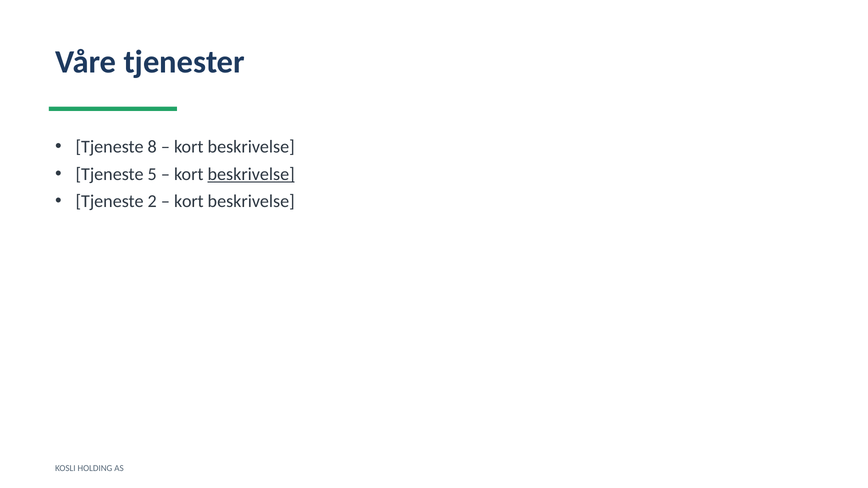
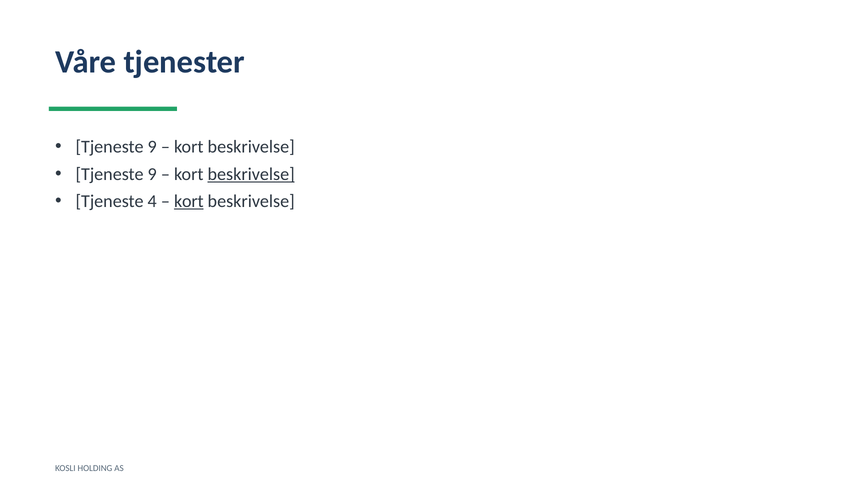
8: 8 -> 9 (152, 147)
5: 5 -> 9 (152, 174)
2: 2 -> 4 (152, 201)
kort underline: none -> present (189, 201)
